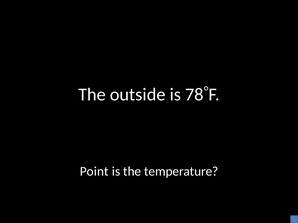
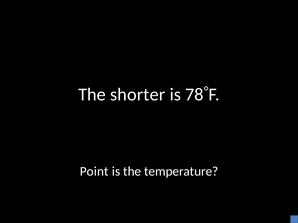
outside: outside -> shorter (138, 95)
